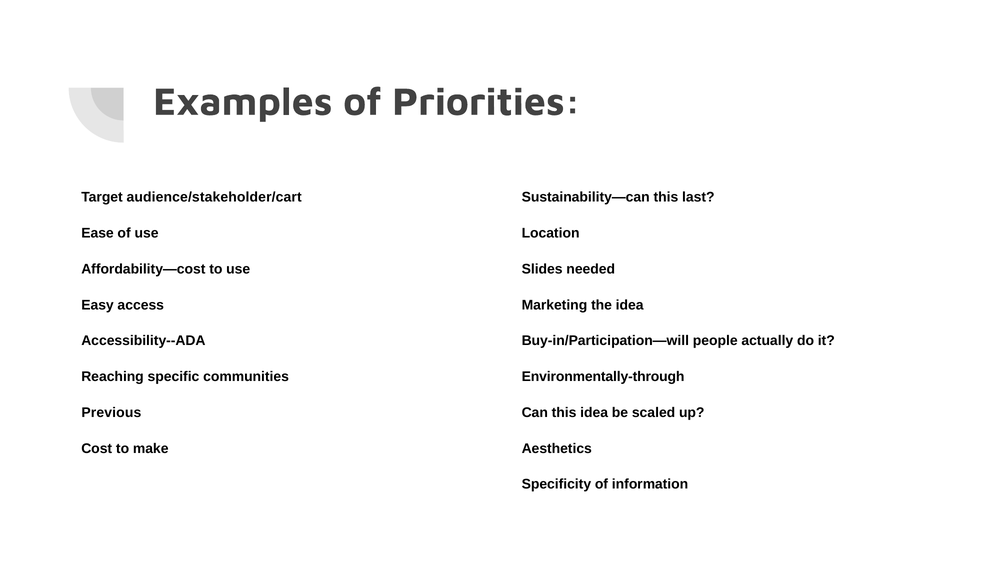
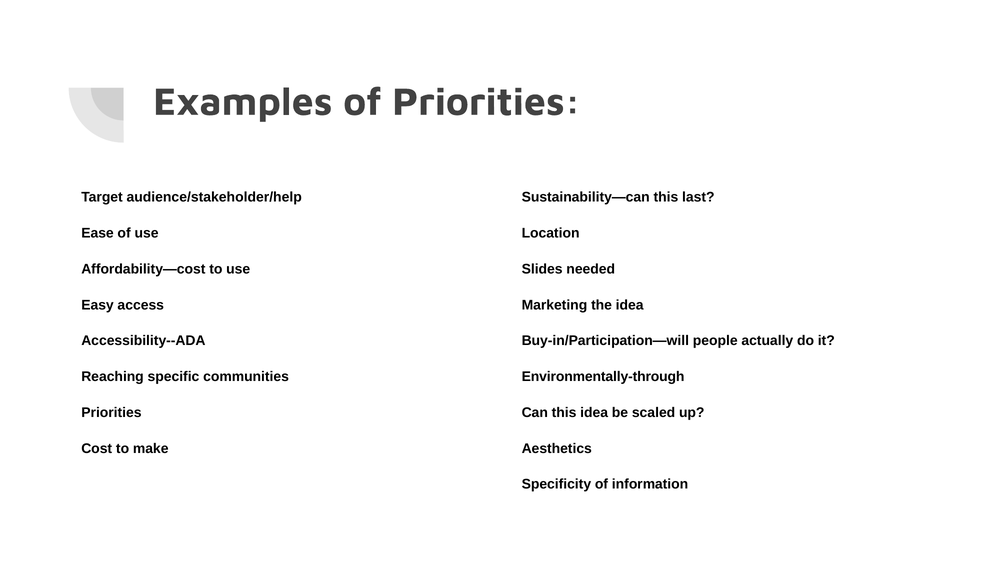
audience/stakeholder/cart: audience/stakeholder/cart -> audience/stakeholder/help (214, 197)
Previous: Previous -> Priorities (111, 412)
